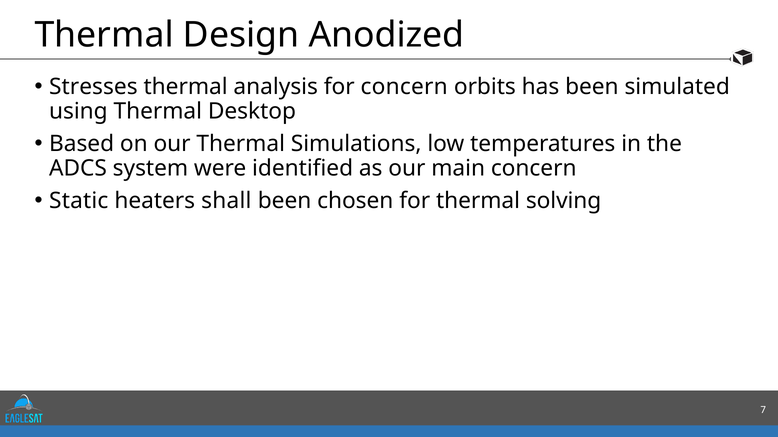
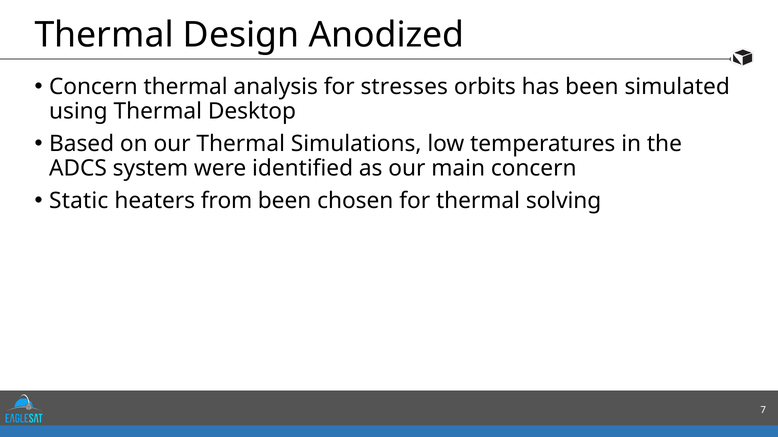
Stresses: Stresses -> Concern (93, 87)
for concern: concern -> stresses (404, 87)
shall: shall -> from (227, 201)
